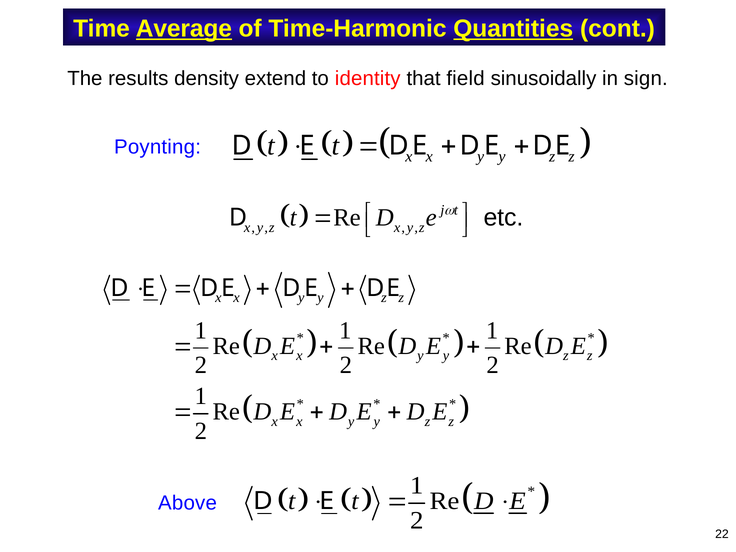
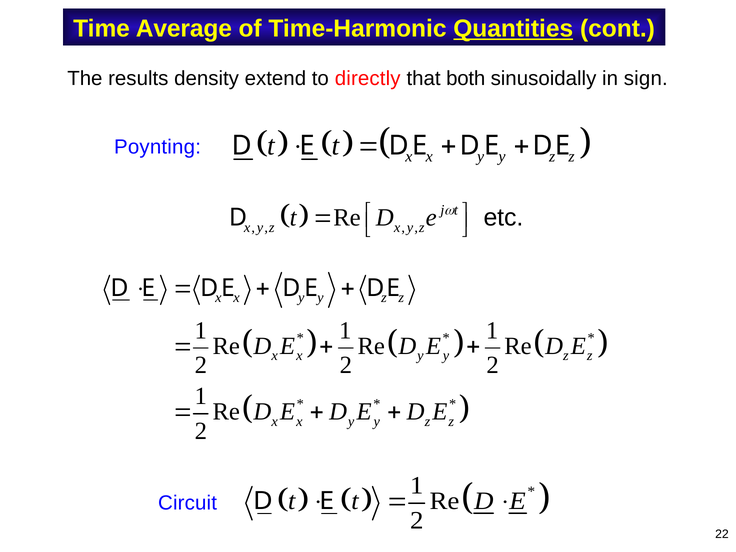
Average underline: present -> none (184, 29)
identity: identity -> directly (368, 79)
field: field -> both (466, 79)
Above: Above -> Circuit (188, 503)
